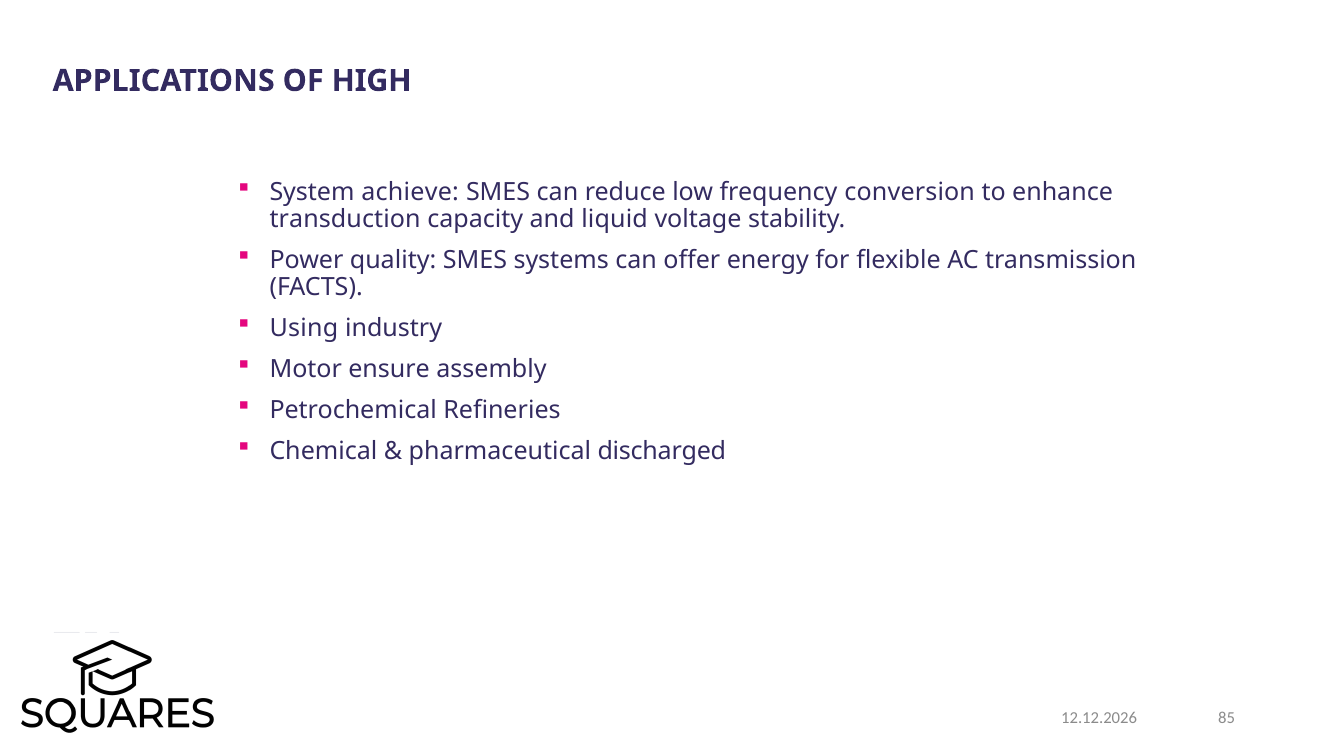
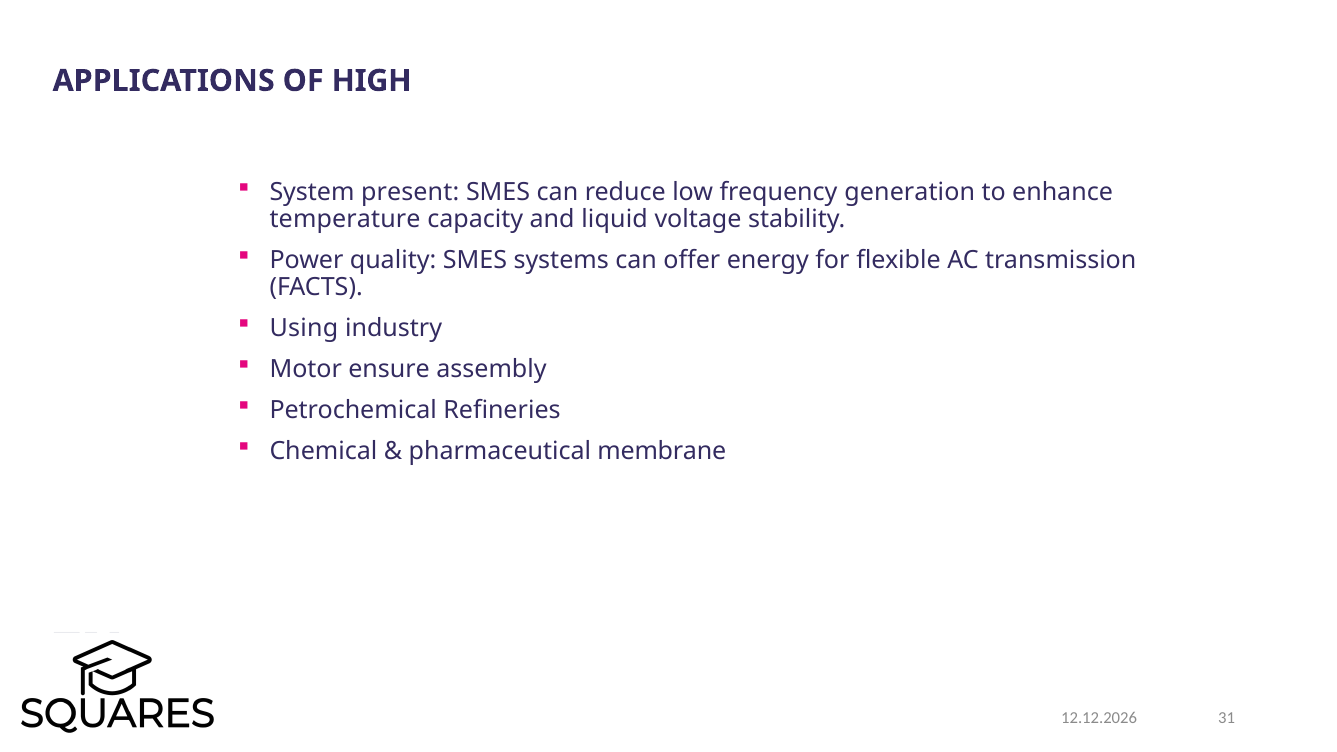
achieve: achieve -> present (410, 192)
conversion: conversion -> generation (910, 192)
transduction: transduction -> temperature (345, 219)
discharged: discharged -> membrane (662, 451)
85: 85 -> 31 (1227, 718)
